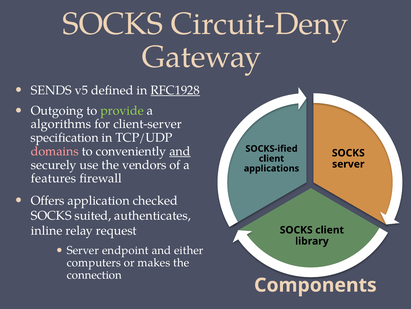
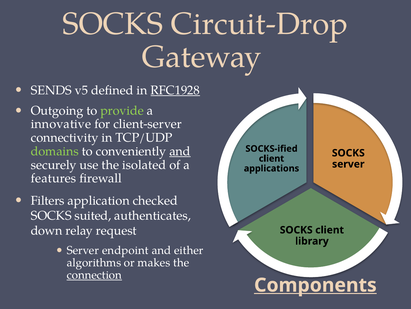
Circuit-Deny: Circuit-Deny -> Circuit-Drop (259, 24)
algorithms: algorithms -> innovative (61, 124)
specification: specification -> connectivity (65, 137)
domains colour: pink -> light green (55, 151)
vendors: vendors -> isolated (144, 164)
Offers: Offers -> Filters (48, 200)
inline: inline -> down (47, 230)
computers: computers -> algorithms (94, 262)
connection underline: none -> present (94, 275)
Components underline: none -> present (315, 285)
